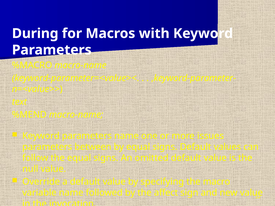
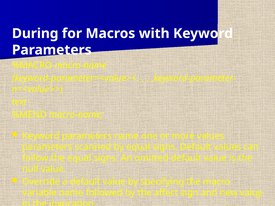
more issues: issues -> values (211, 136)
between: between -> scanned (93, 147)
